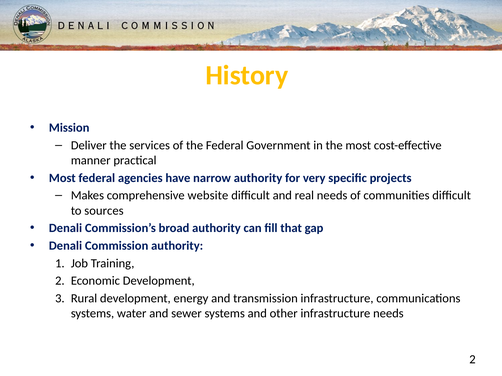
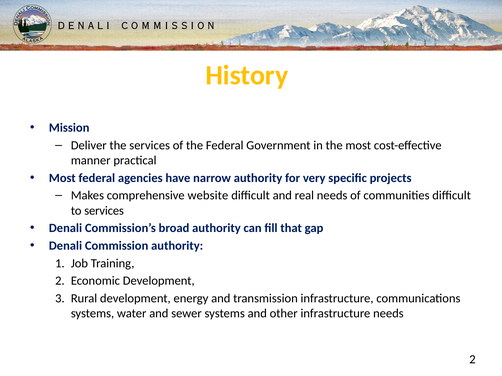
to sources: sources -> services (104, 211)
